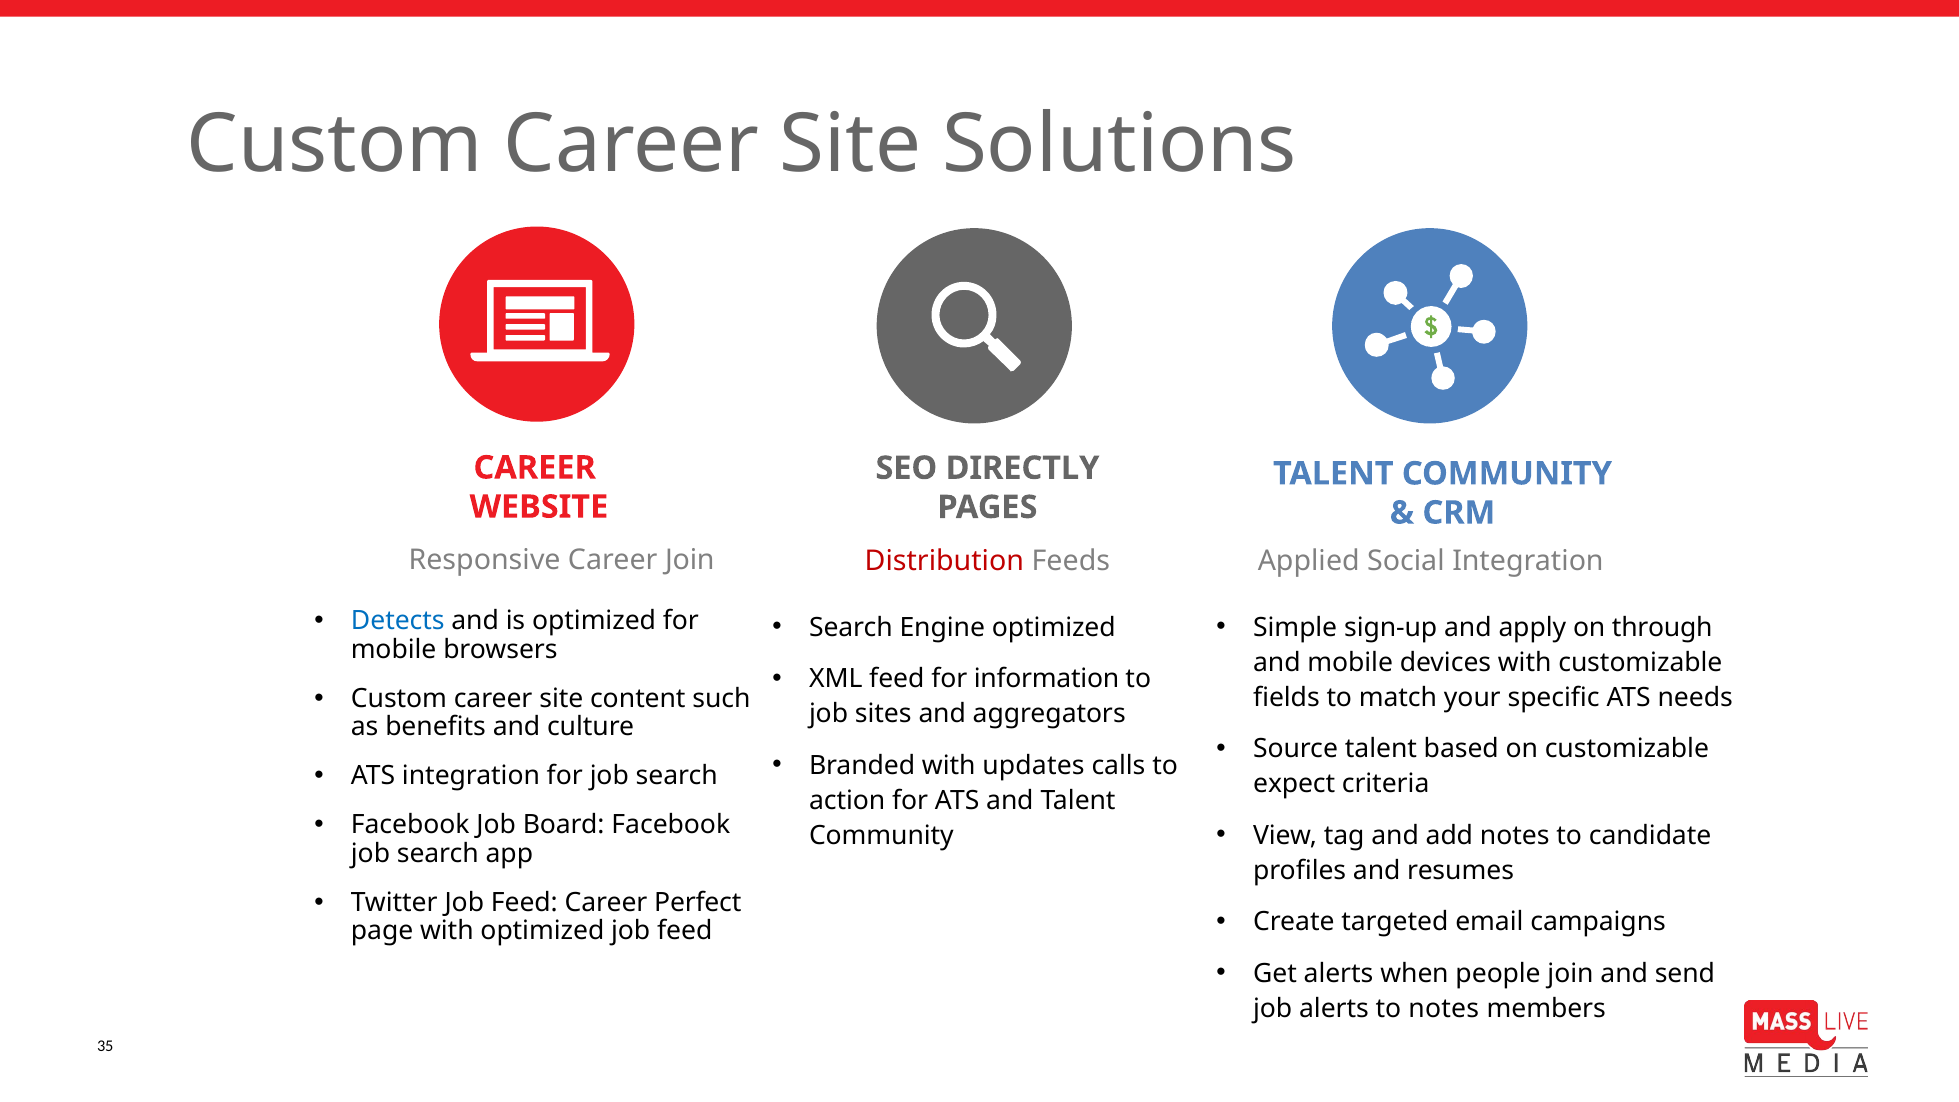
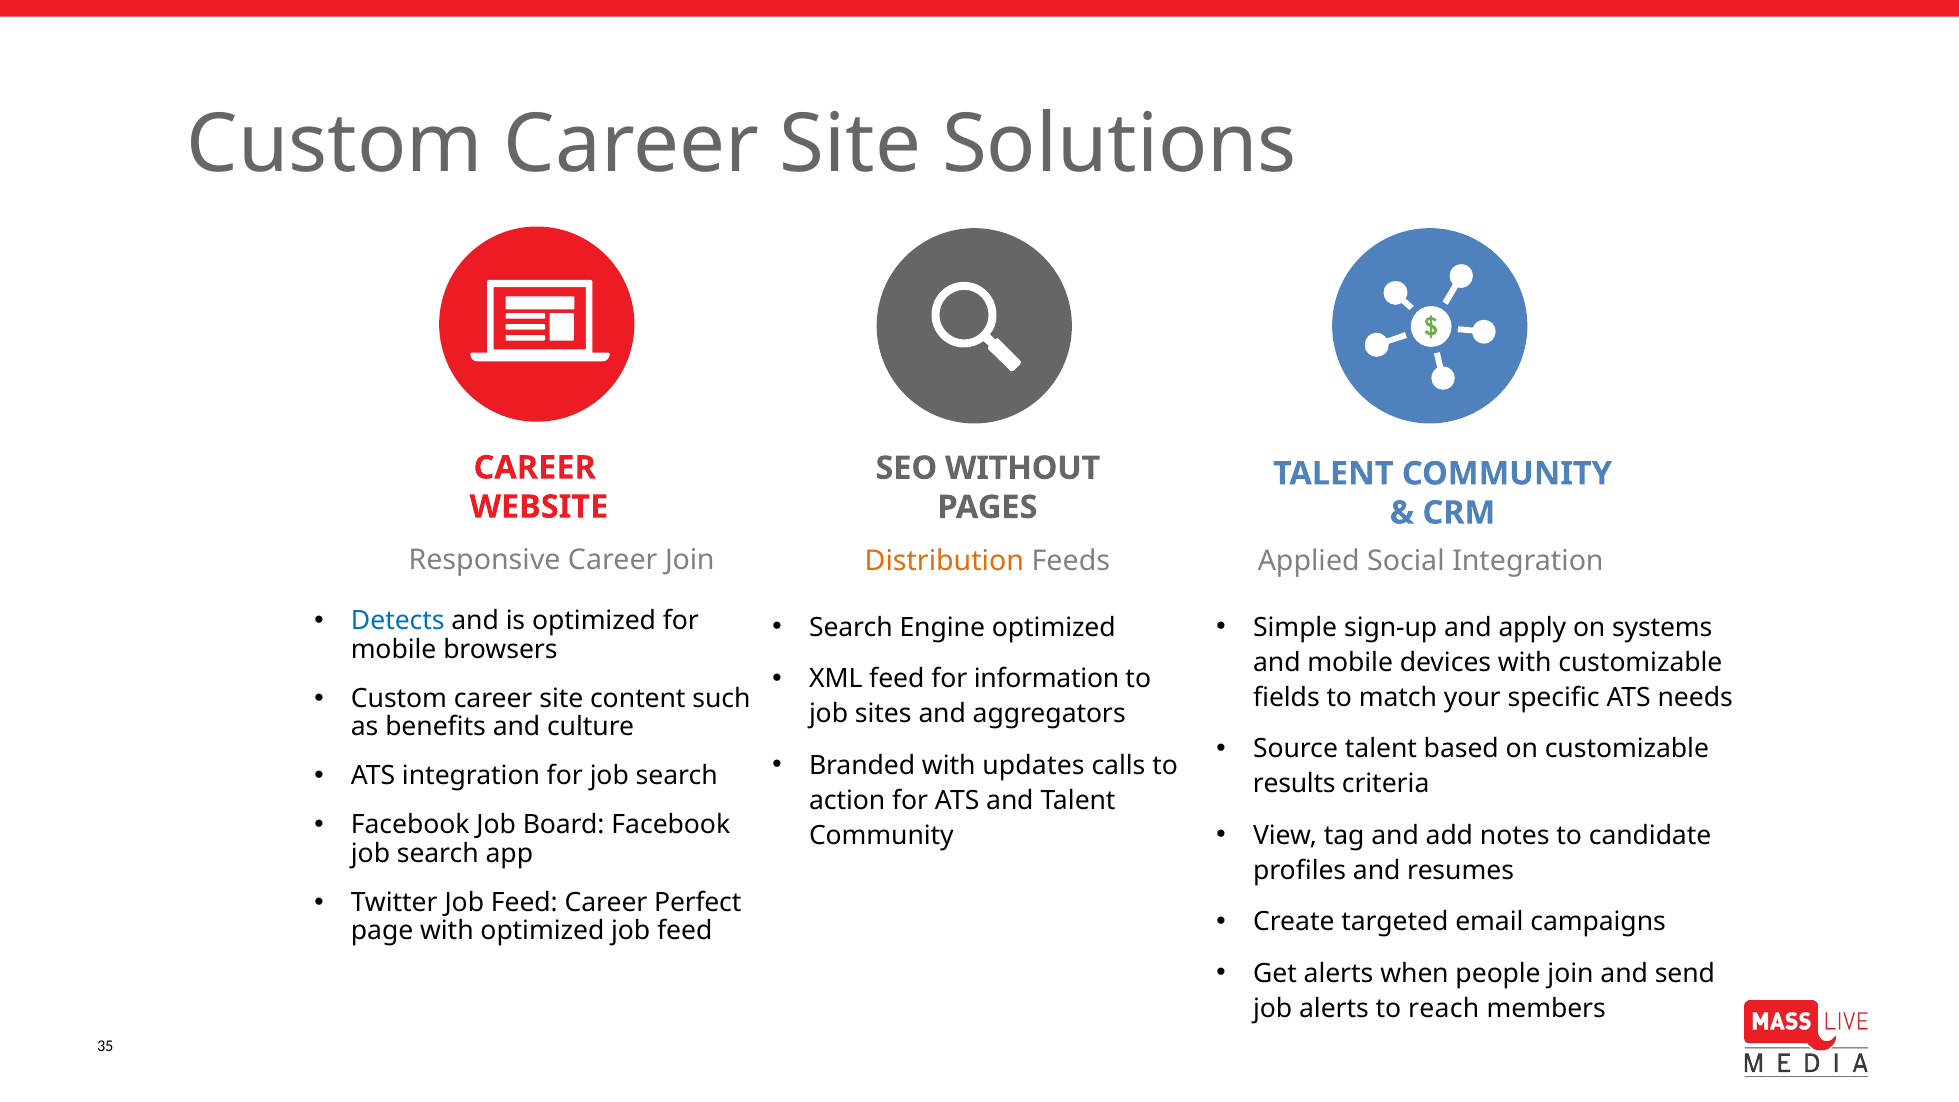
DIRECTLY: DIRECTLY -> WITHOUT (1023, 468)
Distribution colour: red -> orange (944, 561)
through: through -> systems (1662, 628)
expect: expect -> results (1294, 784)
to notes: notes -> reach (1444, 1008)
